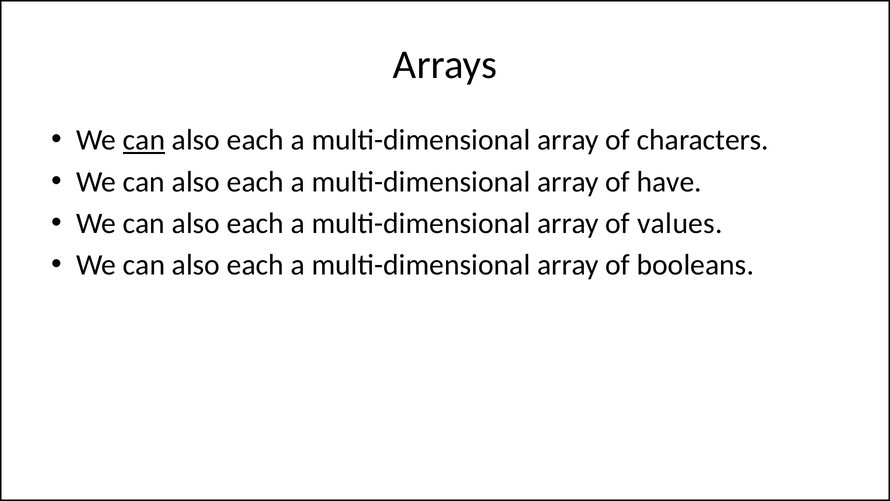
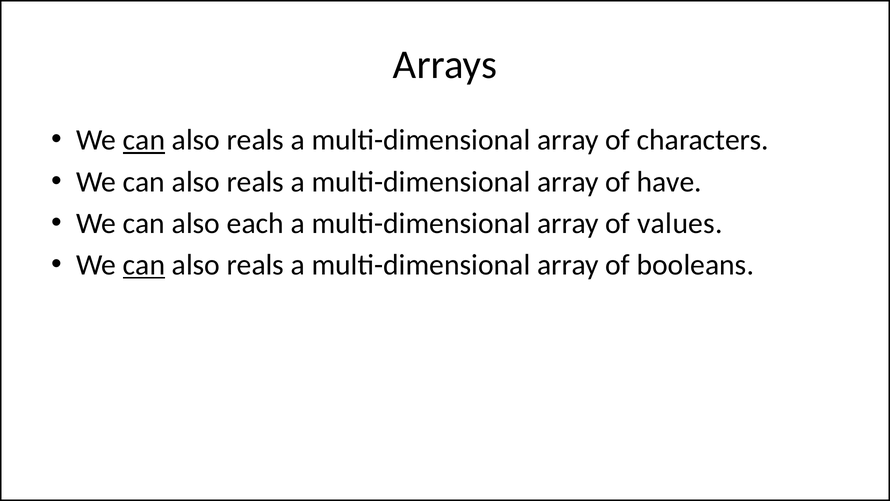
each: each -> reals (255, 140)
each: each -> reals (255, 182)
can underline: none -> present (144, 265)
each: each -> reals (255, 265)
